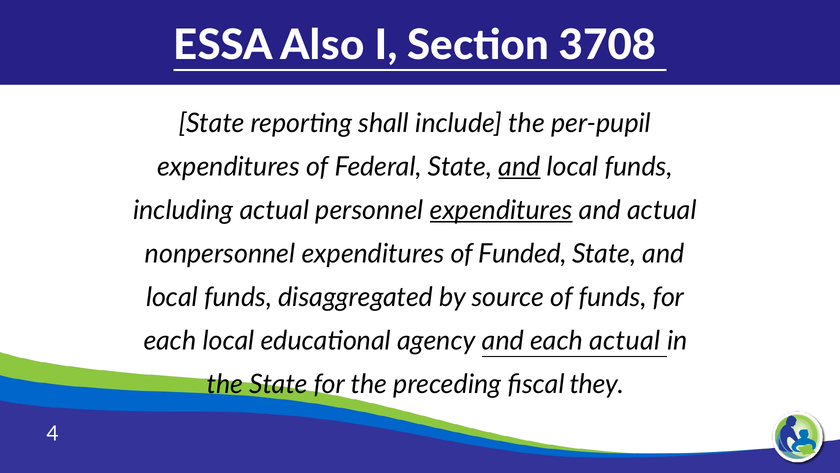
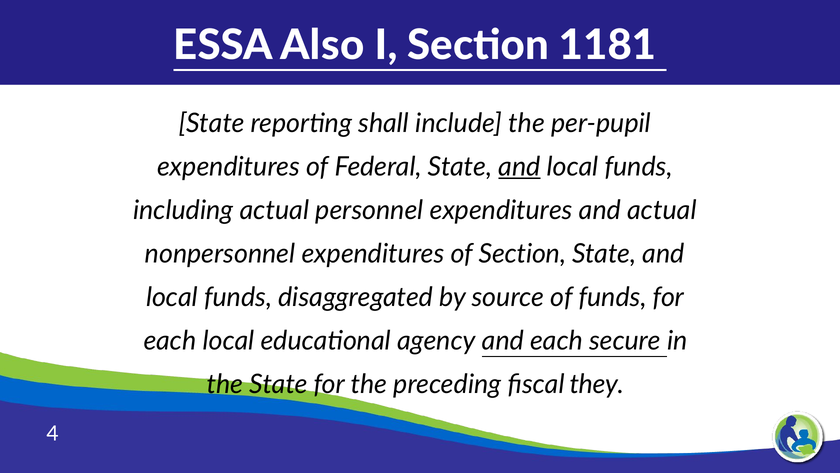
3708: 3708 -> 1181 (608, 45)
expenditures underline: present -> none (501, 210)
of Funded: Funded -> Section (522, 254)
each actual: actual -> secure (625, 340)
